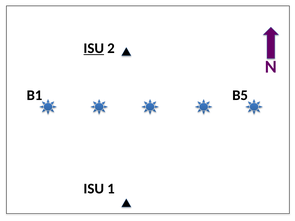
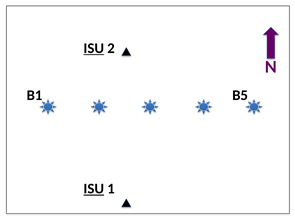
ISU underline: none -> present (94, 189)
